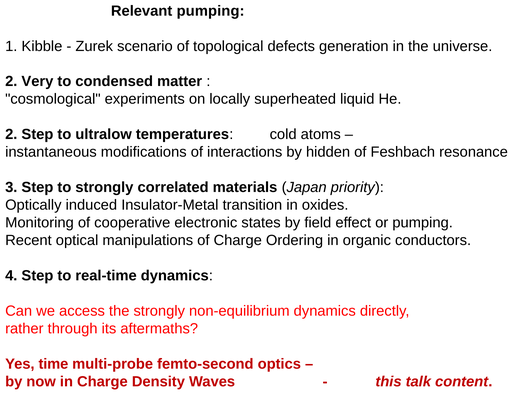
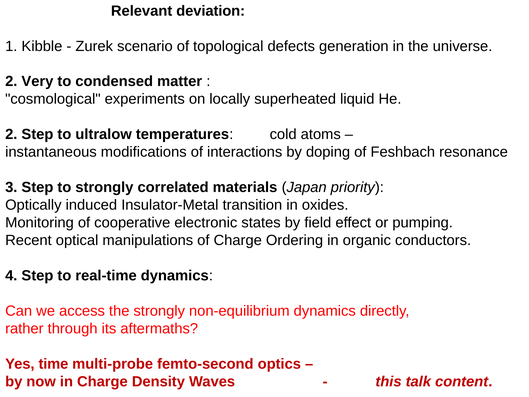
Relevant pumping: pumping -> deviation (211, 11)
hidden: hidden -> doping (328, 152)
